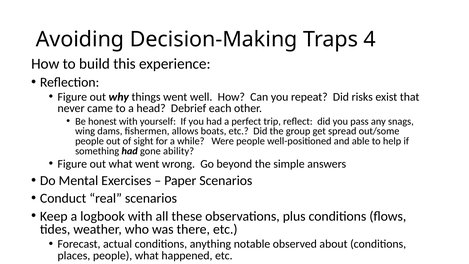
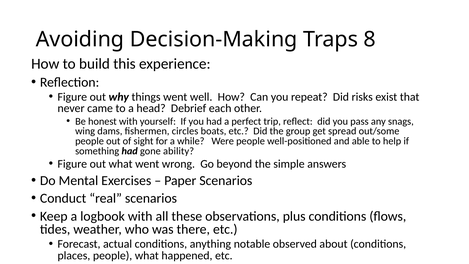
4: 4 -> 8 (370, 39)
allows: allows -> circles (185, 131)
